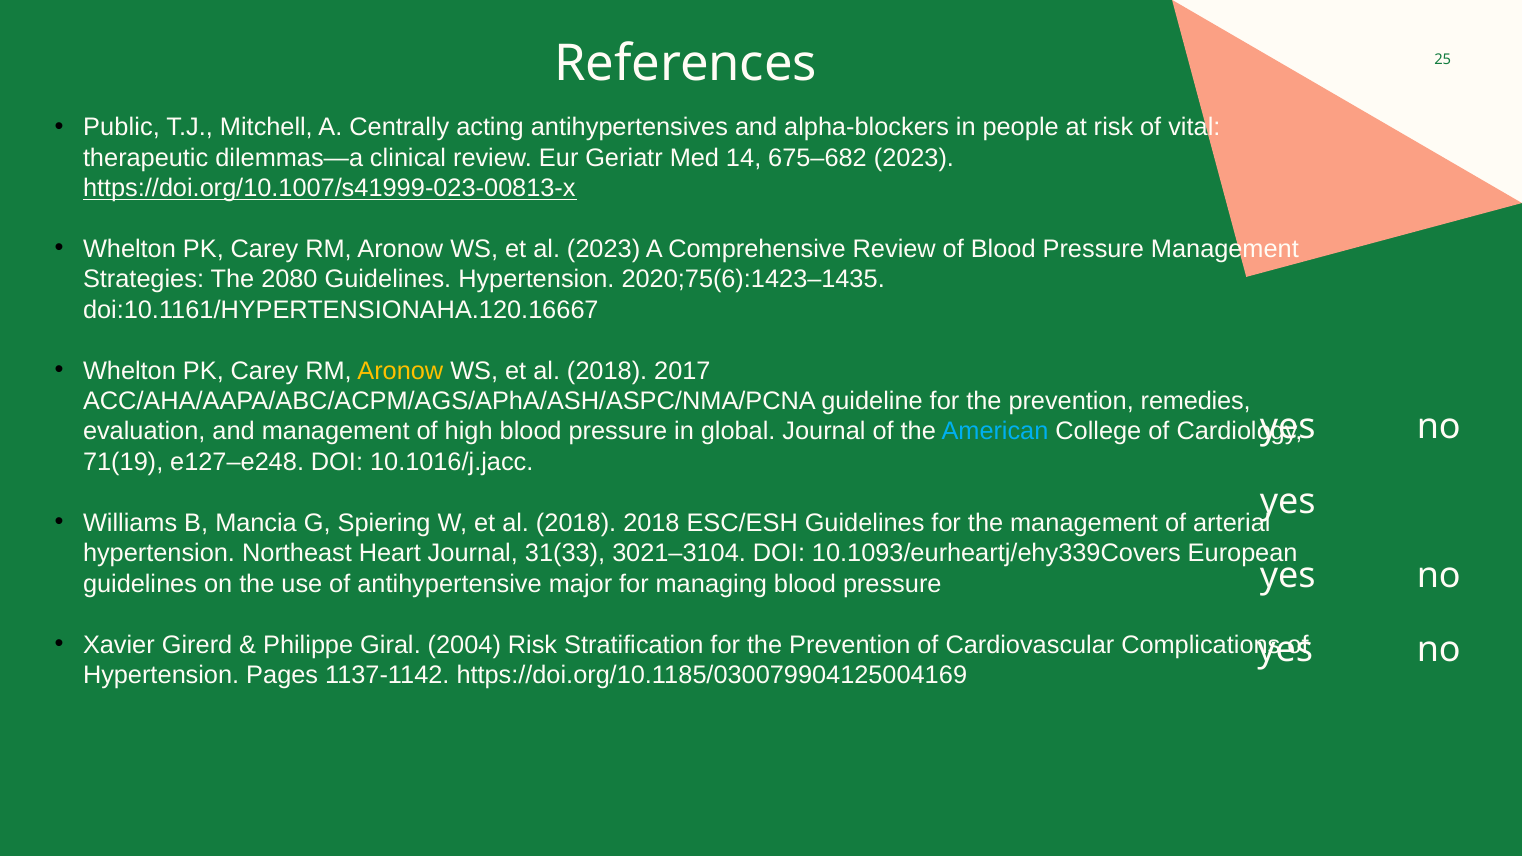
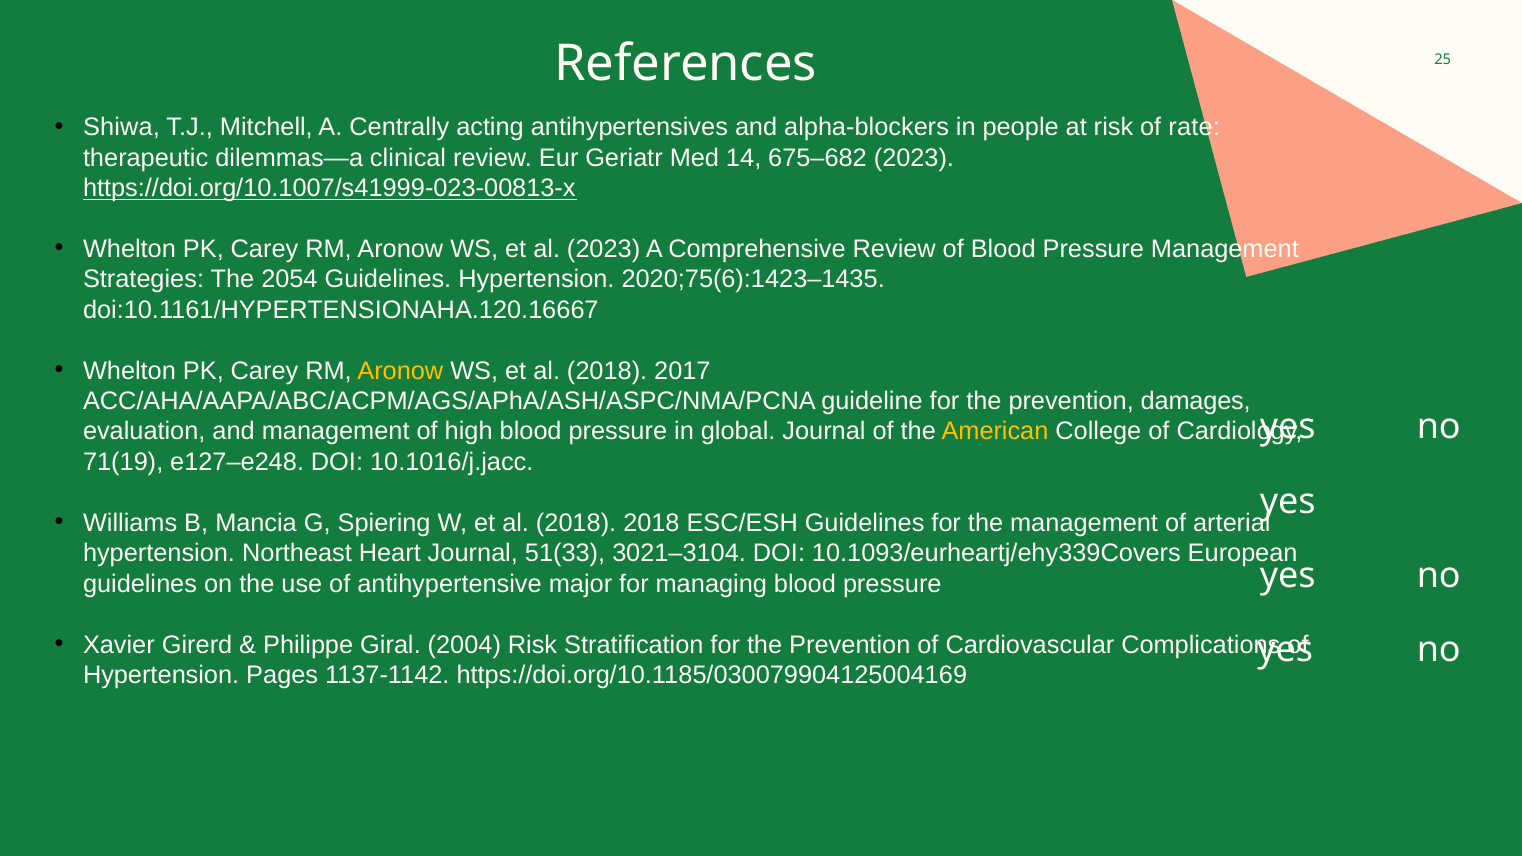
Public: Public -> Shiwa (121, 127)
vital: vital -> rate (1194, 127)
2080: 2080 -> 2054 (289, 279)
remedies: remedies -> damages (1196, 401)
American colour: light blue -> yellow (995, 432)
31(33: 31(33 -> 51(33 (565, 553)
